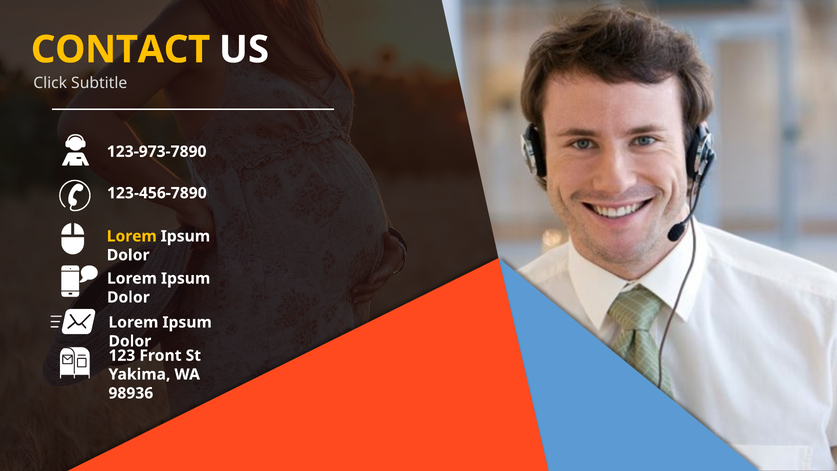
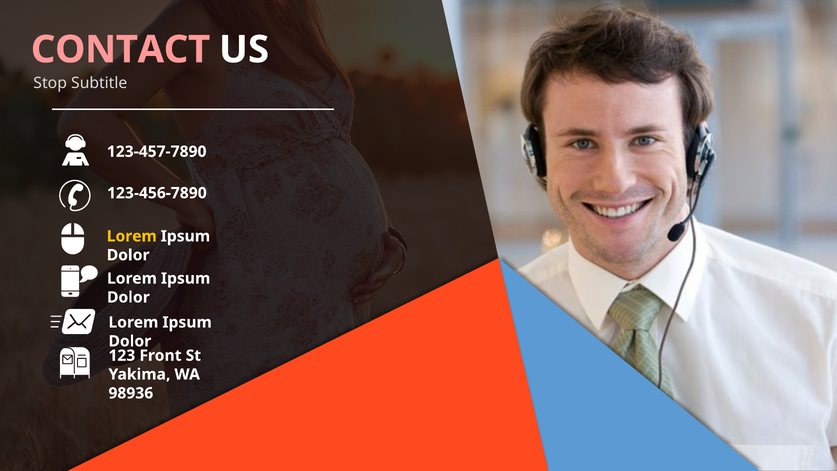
CONTACT colour: yellow -> pink (120, 50)
Click: Click -> Stop (50, 83)
123-973-7890: 123-973-7890 -> 123-457-7890 (157, 152)
